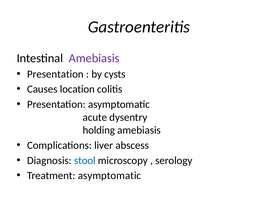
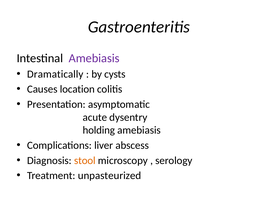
Presentation: Presentation -> Dramatically (55, 74)
stool colour: blue -> orange (85, 161)
Treatment asymptomatic: asymptomatic -> unpasteurized (110, 176)
